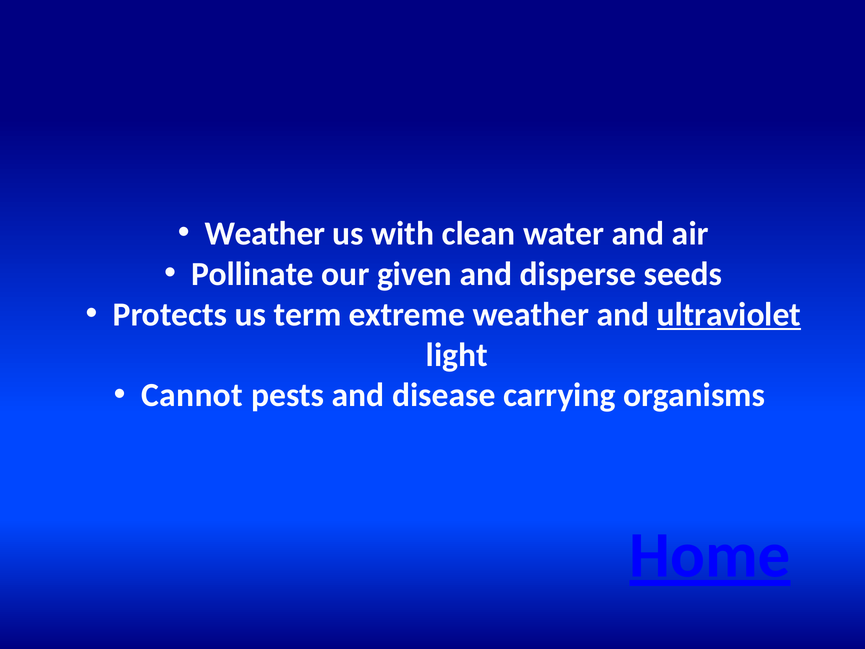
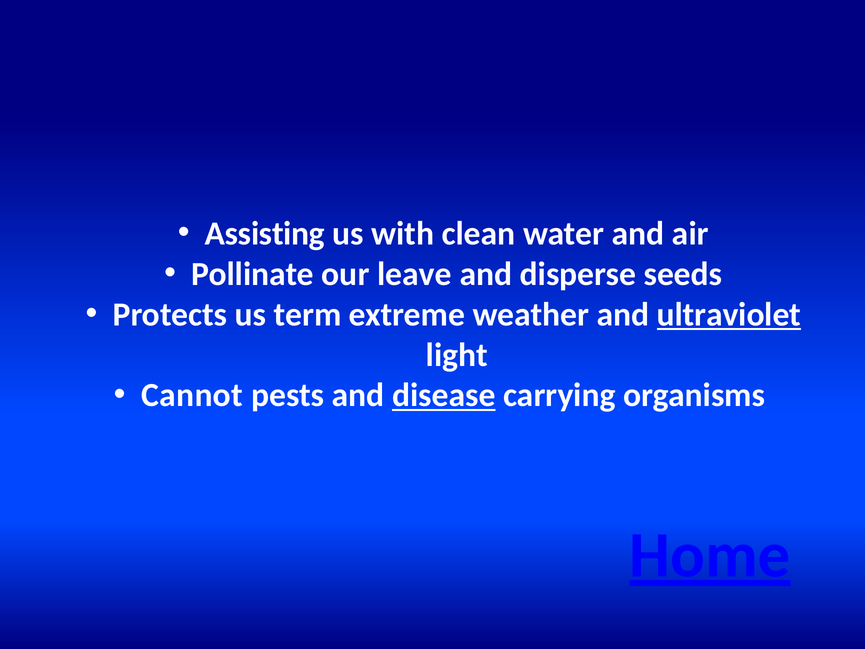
Weather: Weather -> Assisting (265, 234)
given: given -> leave (414, 274)
disease underline: none -> present (444, 395)
